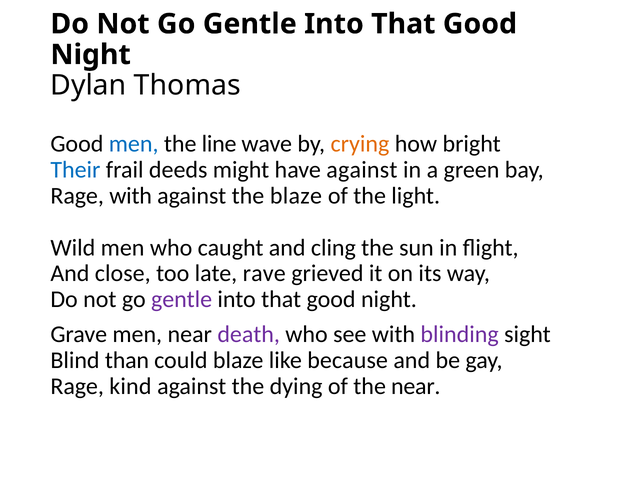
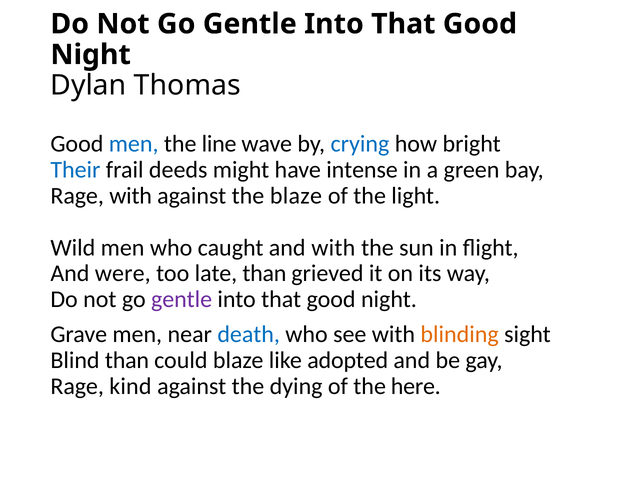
crying colour: orange -> blue (360, 144)
have against: against -> intense (362, 170)
and cling: cling -> with (333, 248)
close: close -> were (123, 274)
late rave: rave -> than (264, 274)
death colour: purple -> blue (249, 334)
blinding colour: purple -> orange (460, 334)
because: because -> adopted (348, 360)
the near: near -> here (416, 386)
